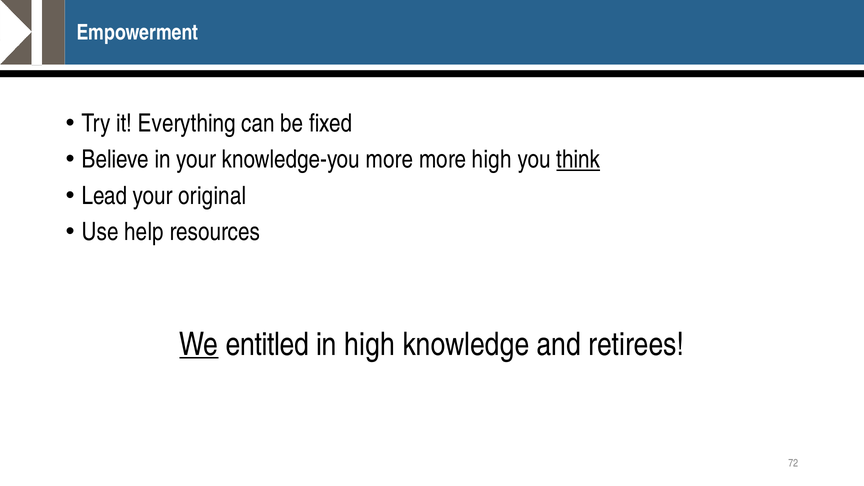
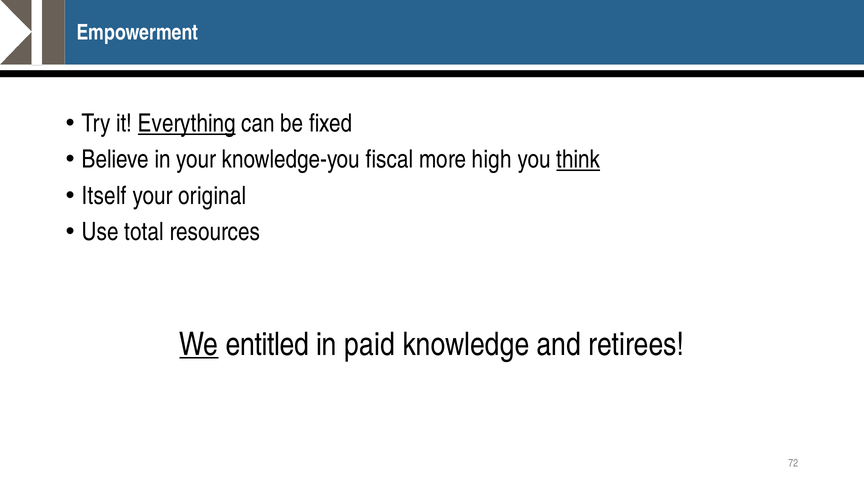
Everything underline: none -> present (187, 123)
knowledge-you more: more -> fiscal (390, 160)
Lead: Lead -> Itself (104, 196)
help: help -> total (144, 232)
in high: high -> paid (370, 344)
